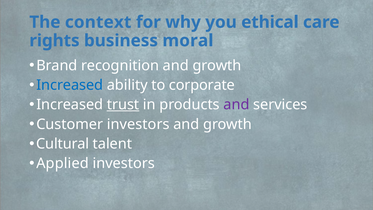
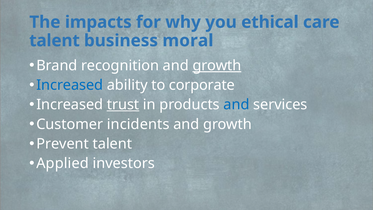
context: context -> impacts (98, 22)
rights: rights -> talent (54, 41)
growth underline: none -> present (217, 65)
and colour: purple -> blue (236, 105)
Customer investors: investors -> incidents (138, 124)
Cultural: Cultural -> Prevent (63, 144)
